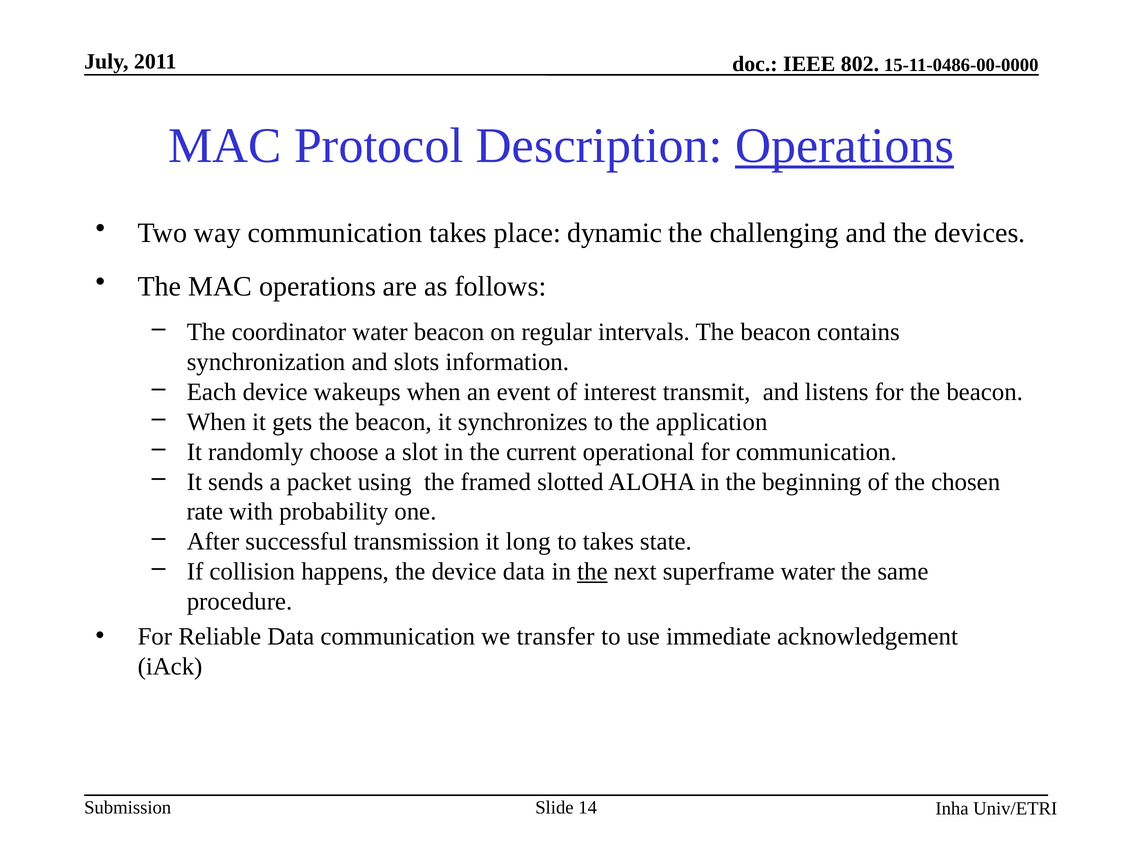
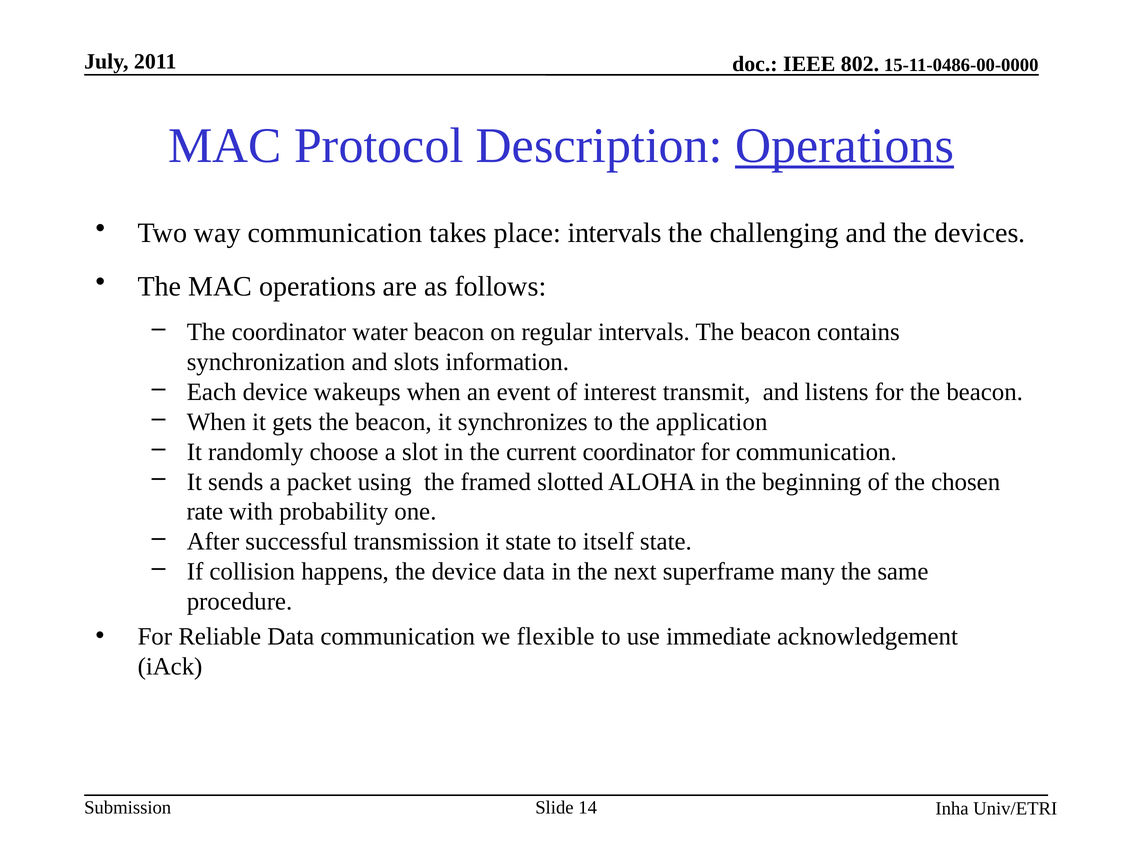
place dynamic: dynamic -> intervals (615, 233)
current operational: operational -> coordinator (639, 452)
it long: long -> state (528, 542)
to takes: takes -> itself (608, 542)
the underline: present -> none (592, 572)
superframe water: water -> many (808, 572)
transfer: transfer -> flexible (556, 637)
